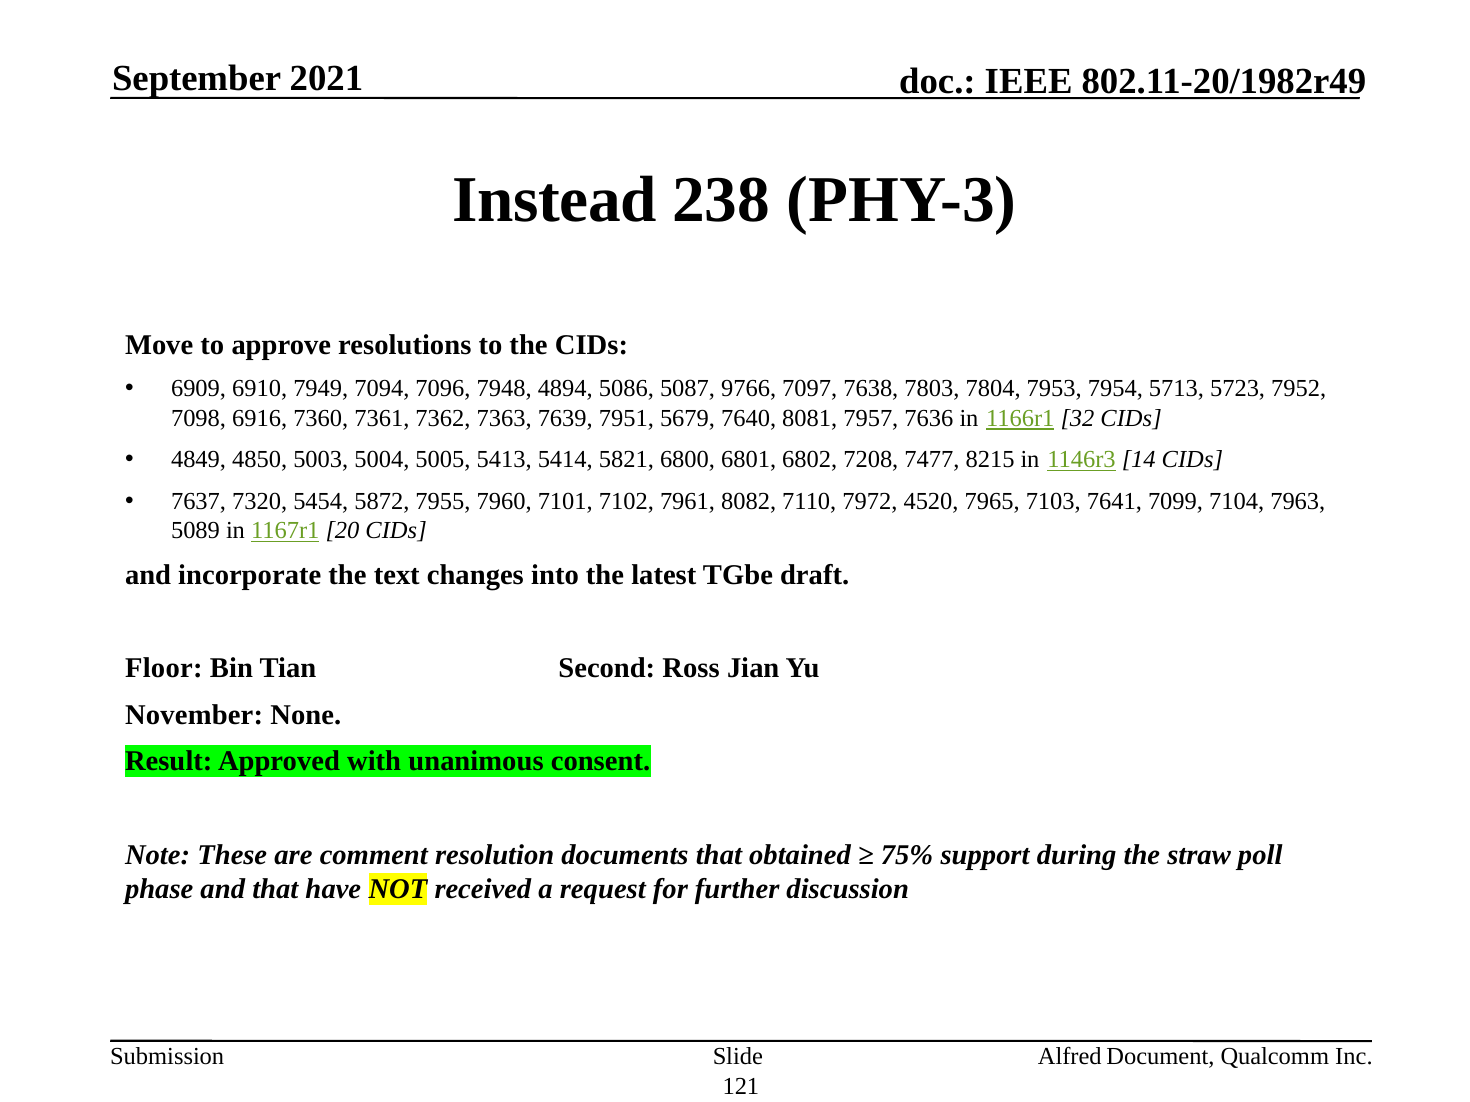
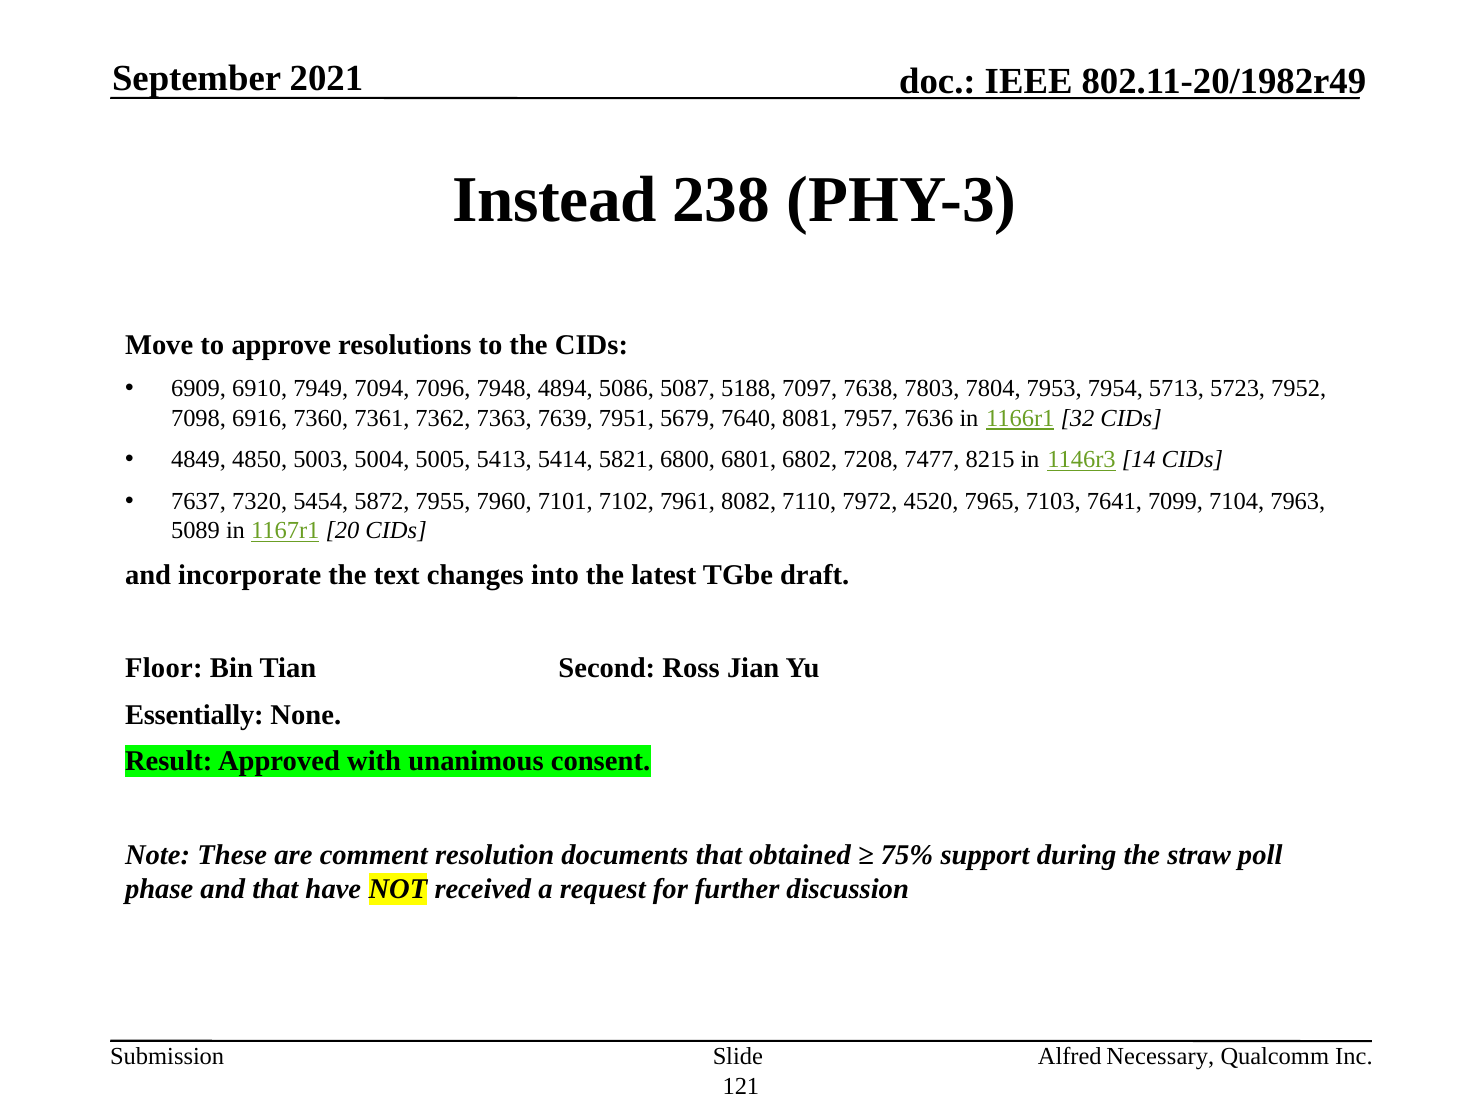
9766: 9766 -> 5188 (749, 389)
November: November -> Essentially (194, 715)
Document: Document -> Necessary (1160, 1057)
